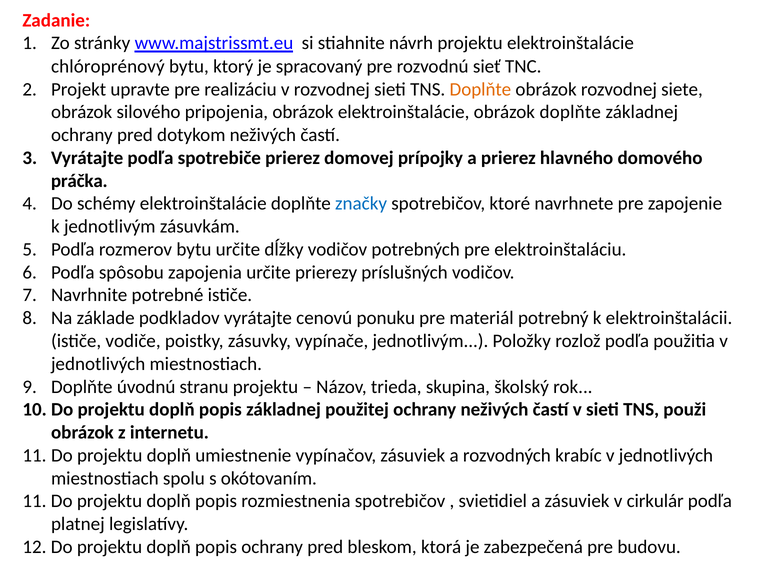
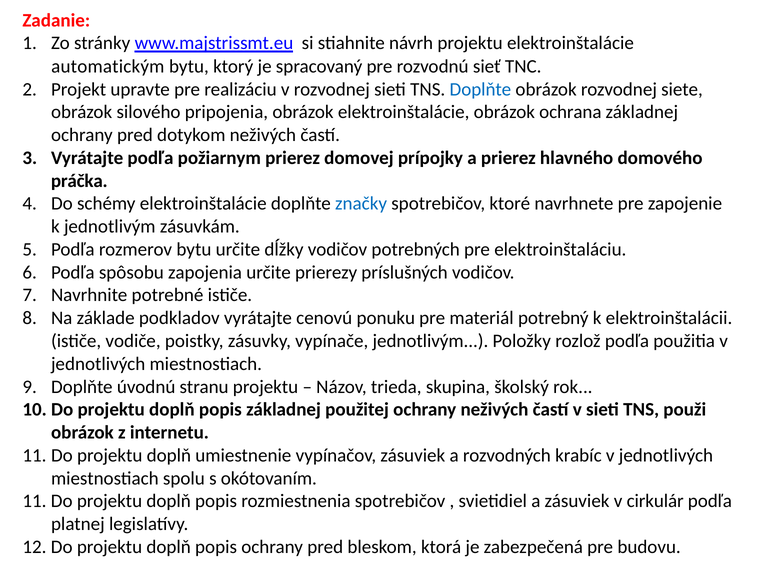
chlóroprénový: chlóroprénový -> automatickým (108, 66)
Doplňte colour: orange -> blue (480, 89)
obrázok doplňte: doplňte -> ochrana (570, 112)
spotrebiče: spotrebiče -> požiarnym (219, 158)
